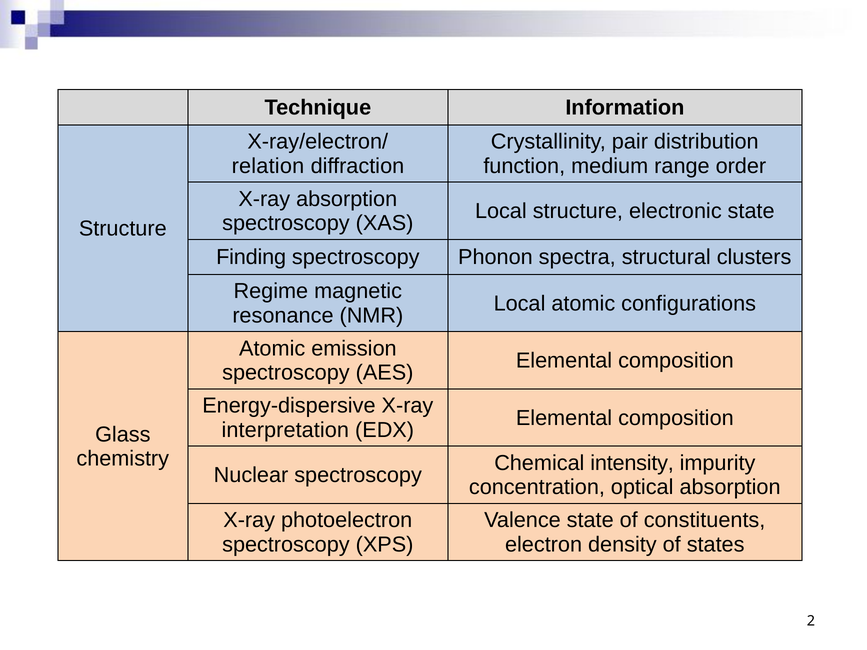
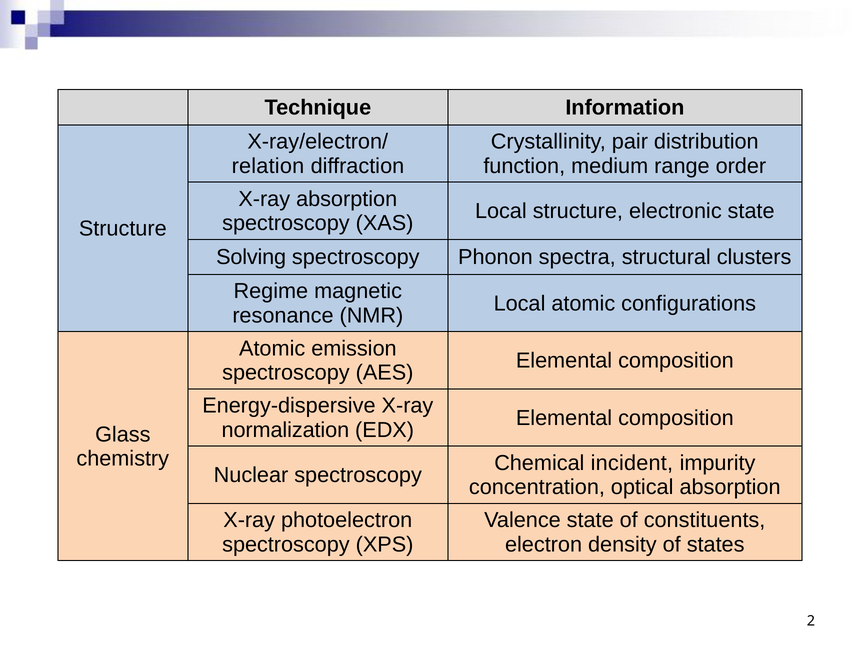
Finding: Finding -> Solving (251, 257)
interpretation: interpretation -> normalization (285, 430)
intensity: intensity -> incident (632, 463)
